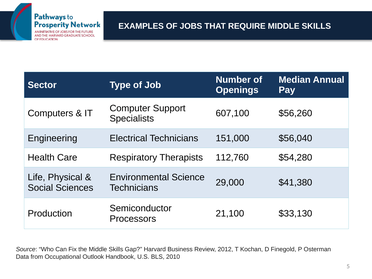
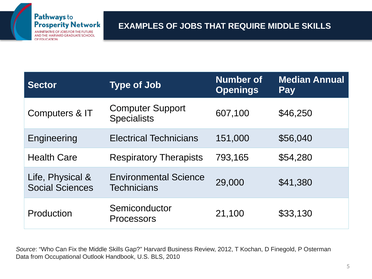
$56,260: $56,260 -> $46,250 (295, 113)
112,760: 112,760 -> 793,165 (232, 158)
